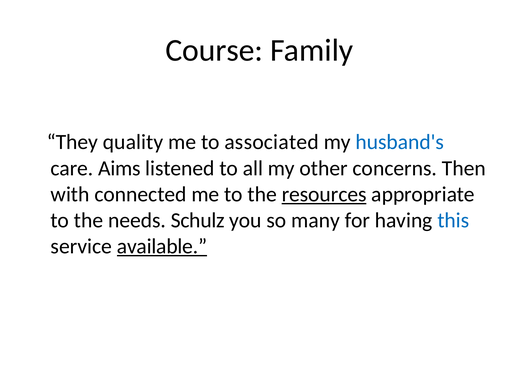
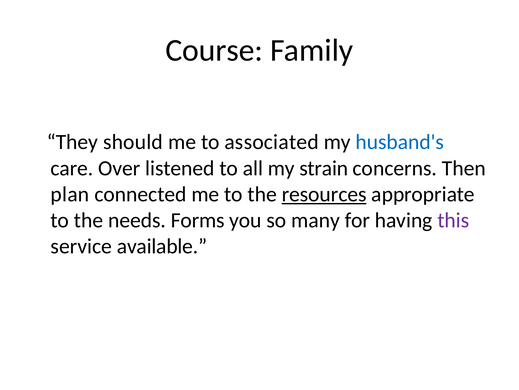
quality: quality -> should (133, 142)
Aims: Aims -> Over (119, 168)
other: other -> strain (324, 168)
with: with -> plan (70, 194)
Schulz: Schulz -> Forms (198, 220)
this colour: blue -> purple (453, 220)
available underline: present -> none (162, 246)
